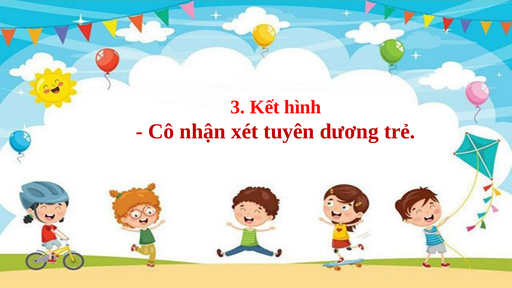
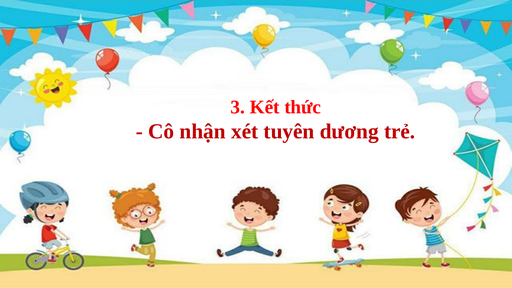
hình: hình -> thức (303, 107)
